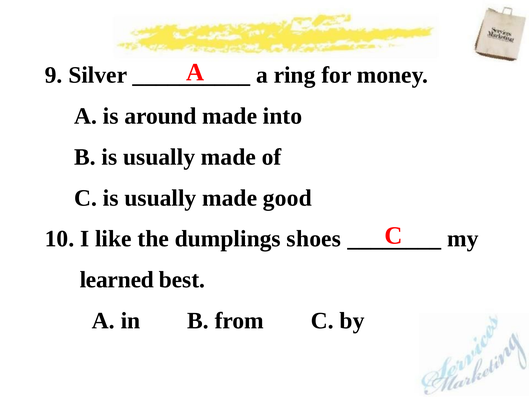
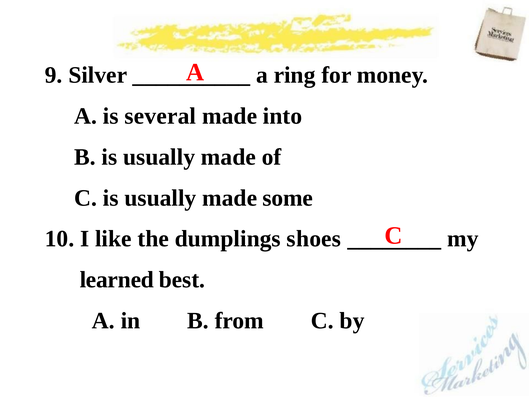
around: around -> several (160, 116)
good: good -> some (288, 198)
